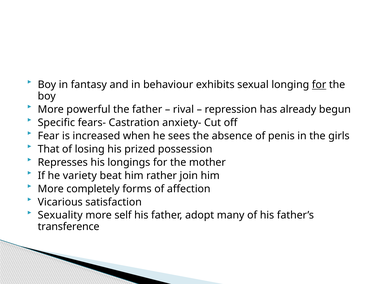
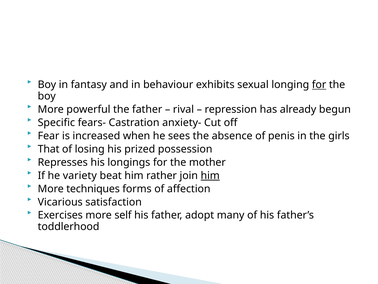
him underline: none -> present (210, 175)
completely: completely -> techniques (93, 188)
Sexuality: Sexuality -> Exercises (60, 215)
transference: transference -> toddlerhood (69, 226)
